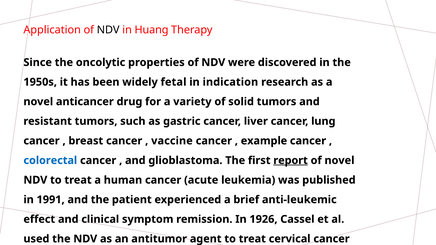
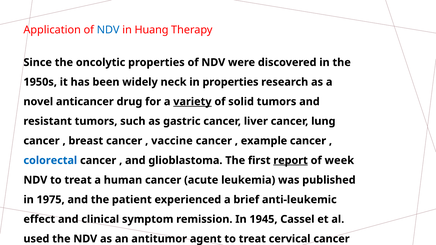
NDV colour: black -> blue (108, 30)
fetal: fetal -> neck (174, 82)
in indication: indication -> properties (230, 82)
variety underline: none -> present (192, 102)
of novel: novel -> week (339, 161)
1991: 1991 -> 1975 (51, 200)
1926: 1926 -> 1945 (263, 219)
